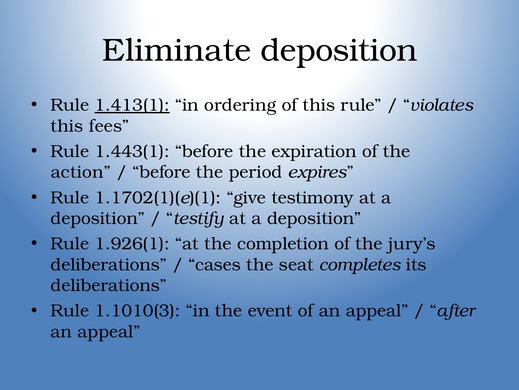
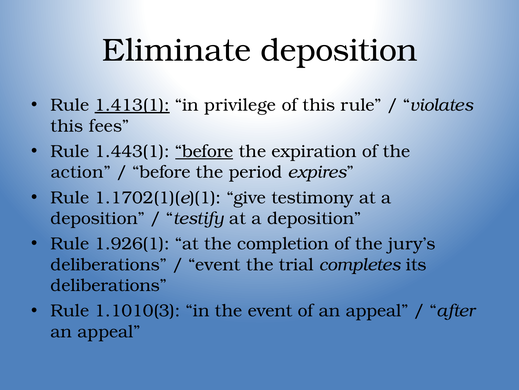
ordering: ordering -> privilege (240, 105)
before underline: none -> present (204, 151)
cases: cases -> event (214, 264)
seat: seat -> trial (296, 264)
